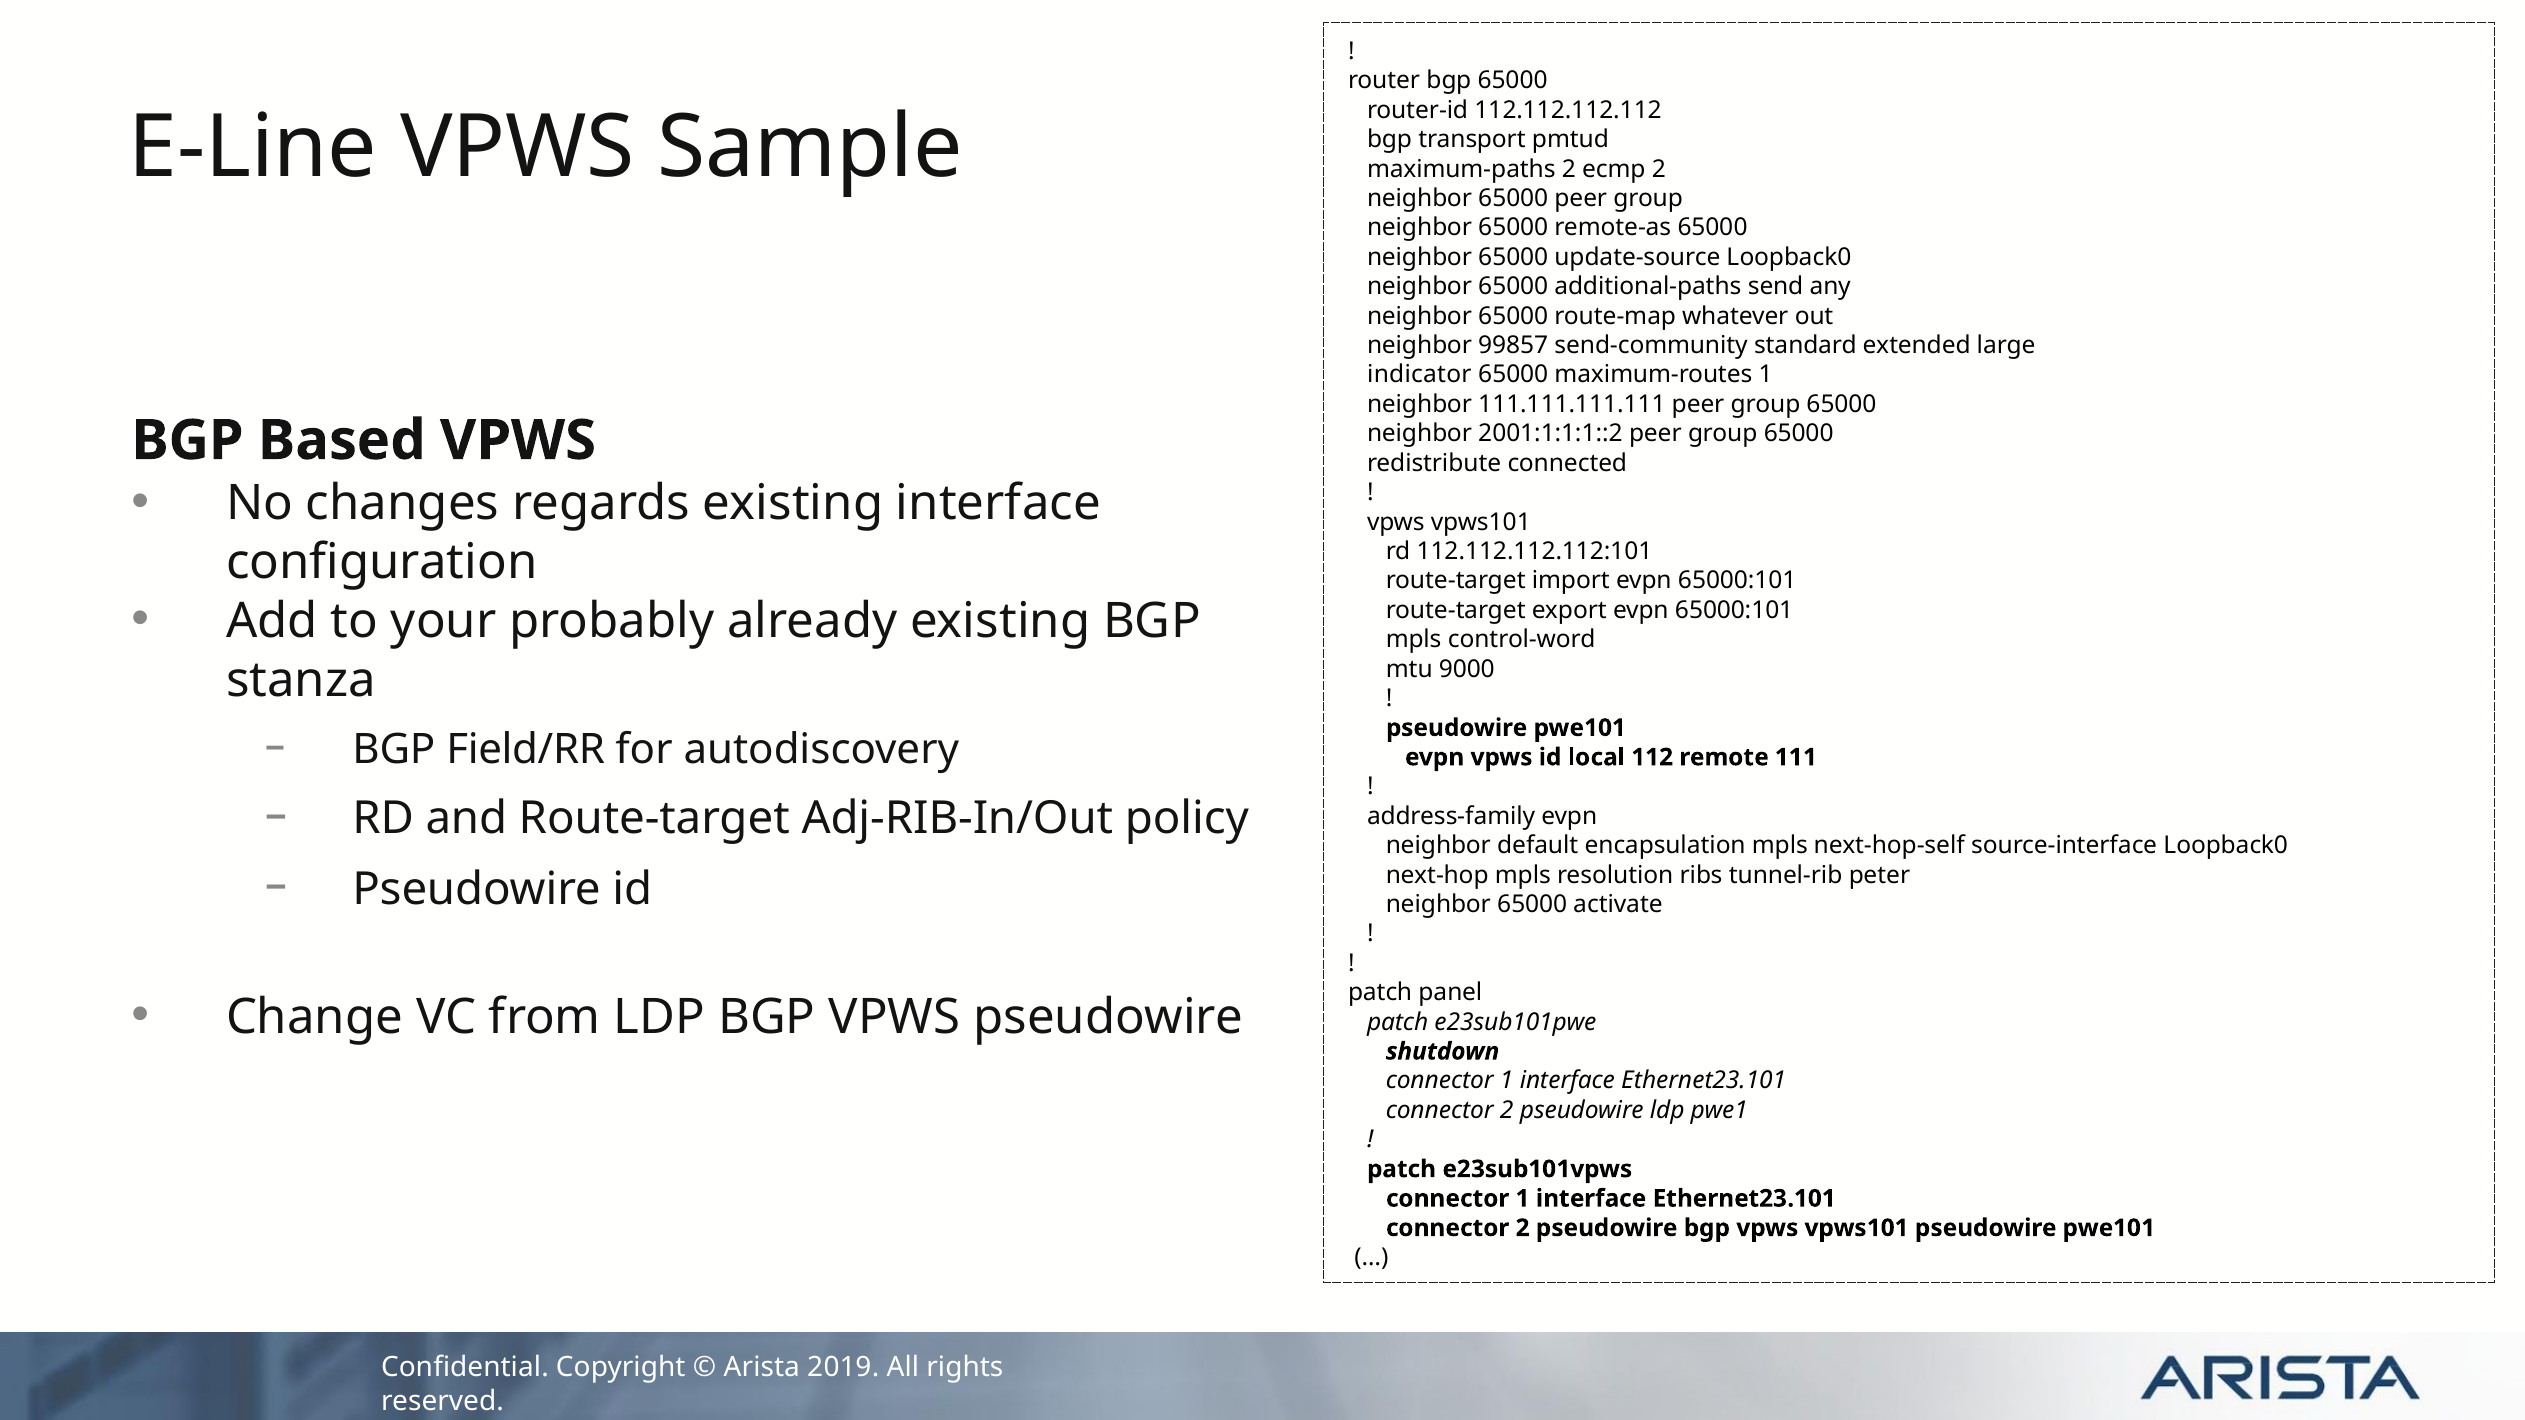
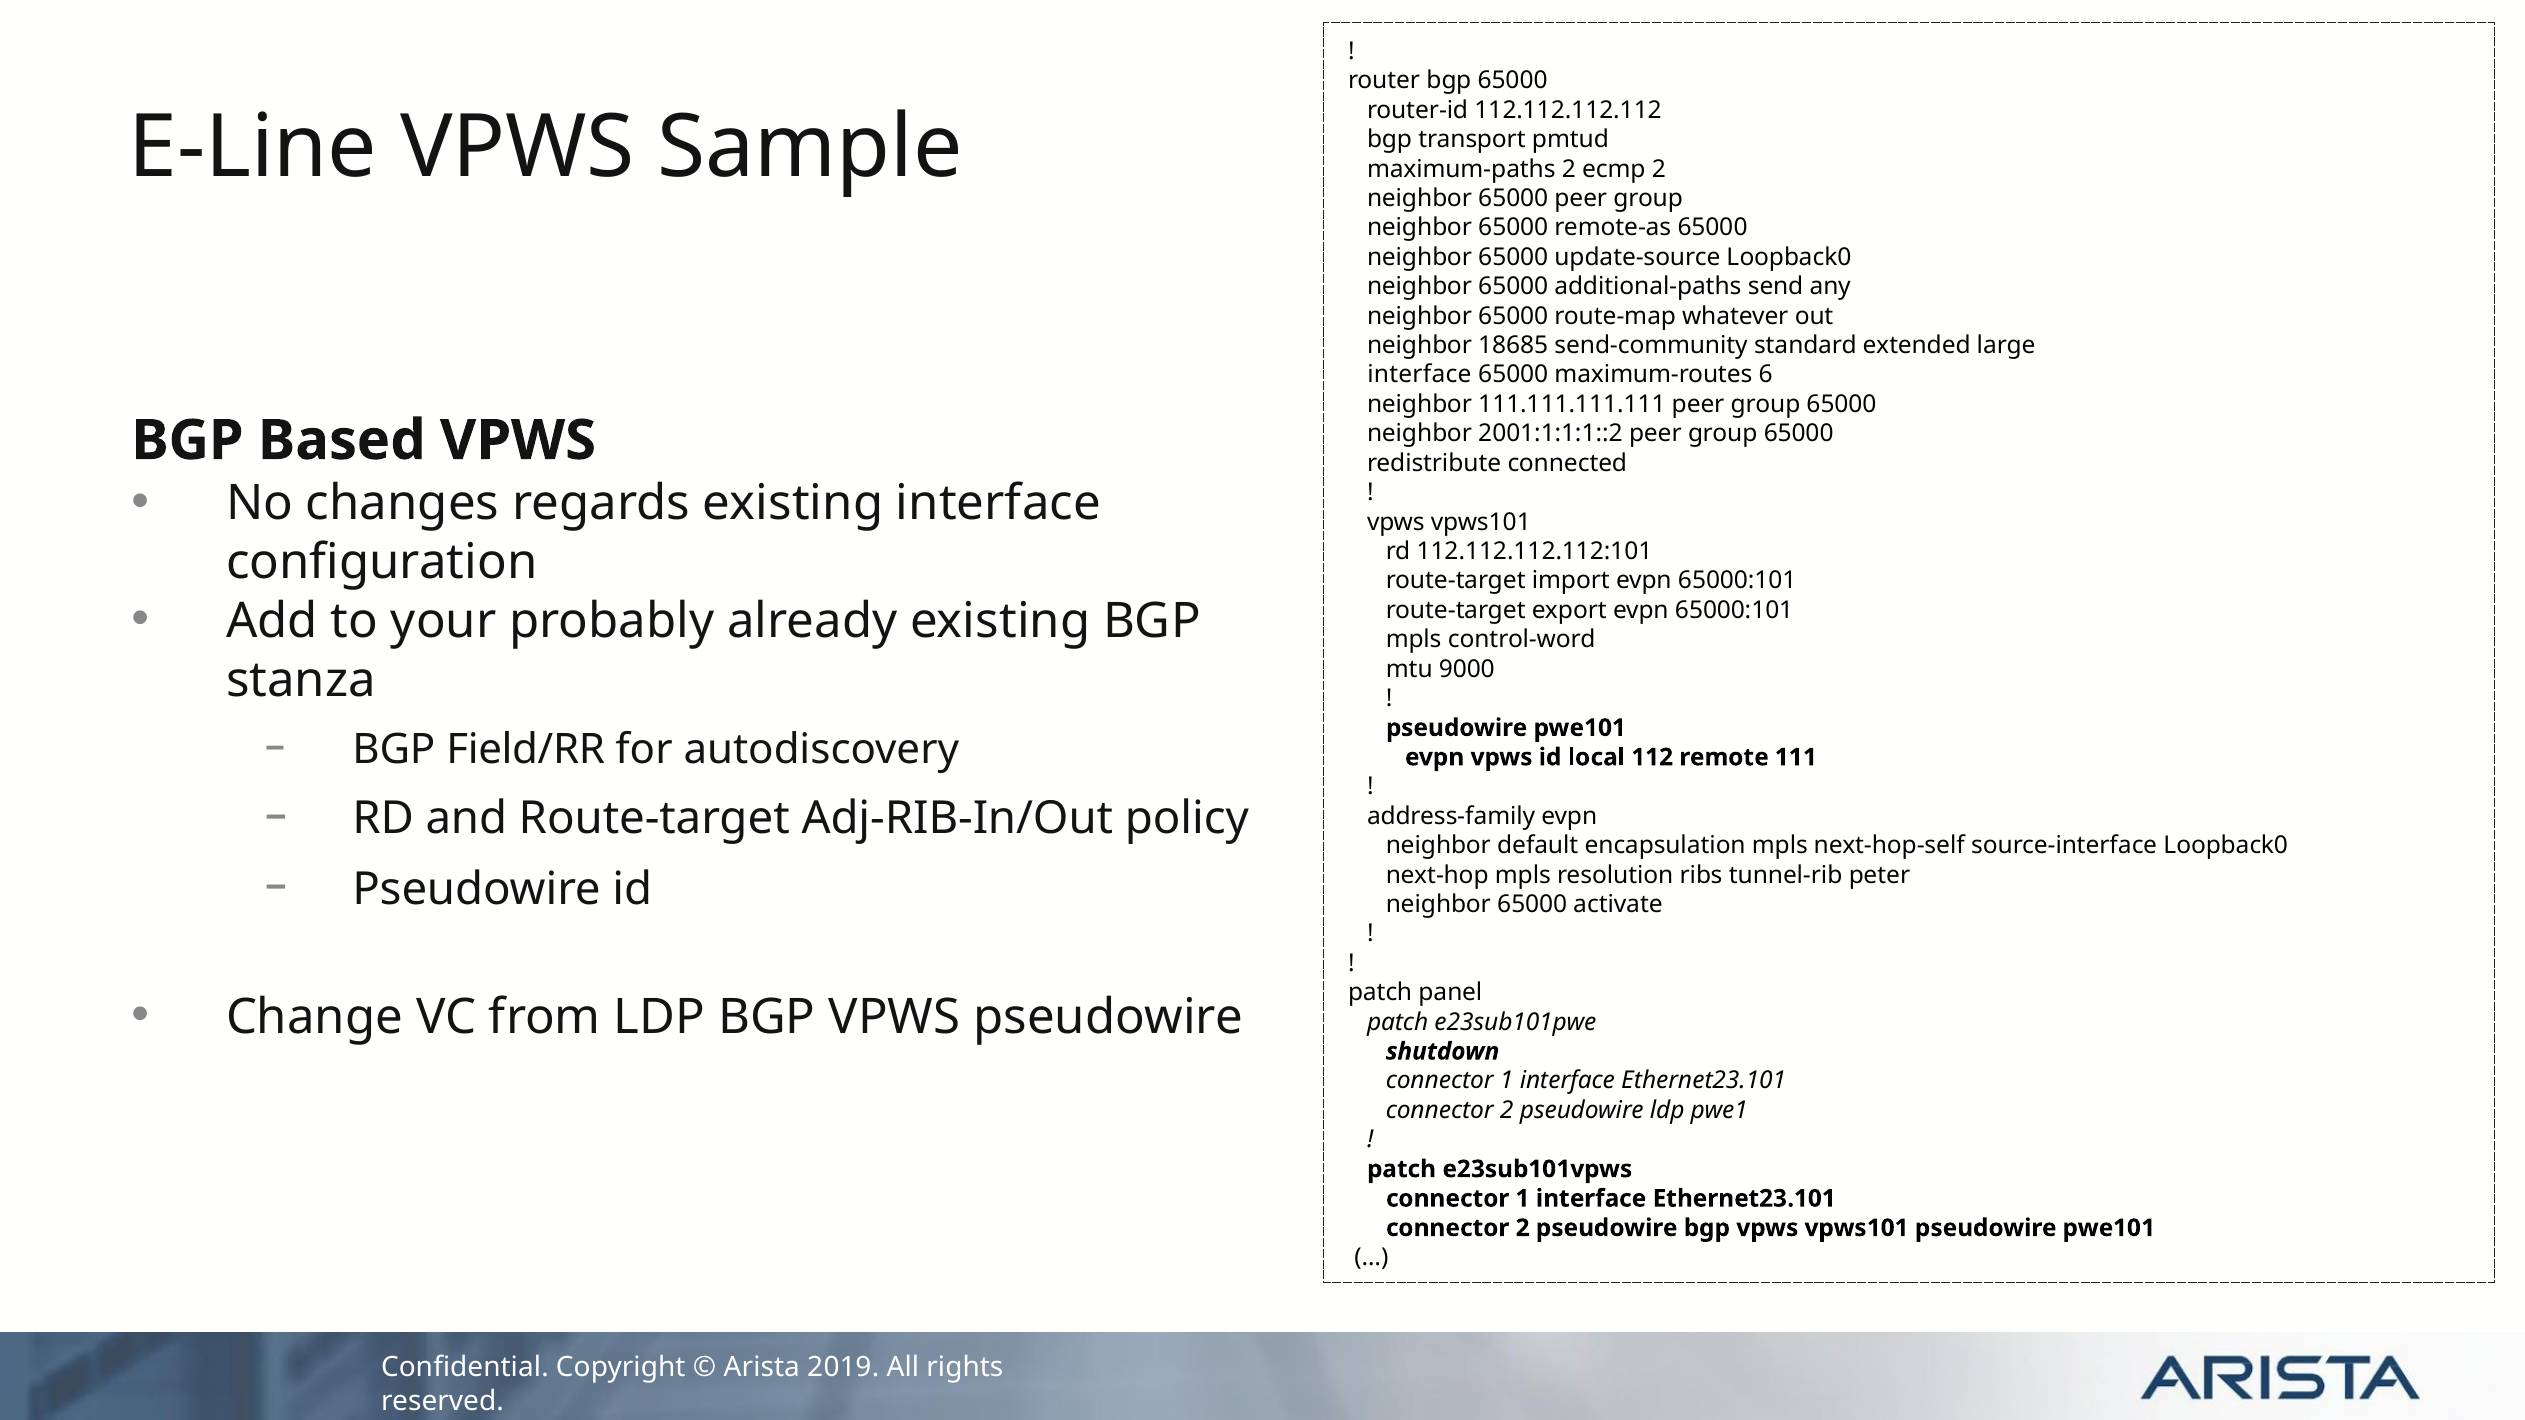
99857: 99857 -> 18685 (1513, 345)
indicator: indicator -> interface (1419, 375)
maximum-routes 1: 1 -> 6 (1766, 375)
